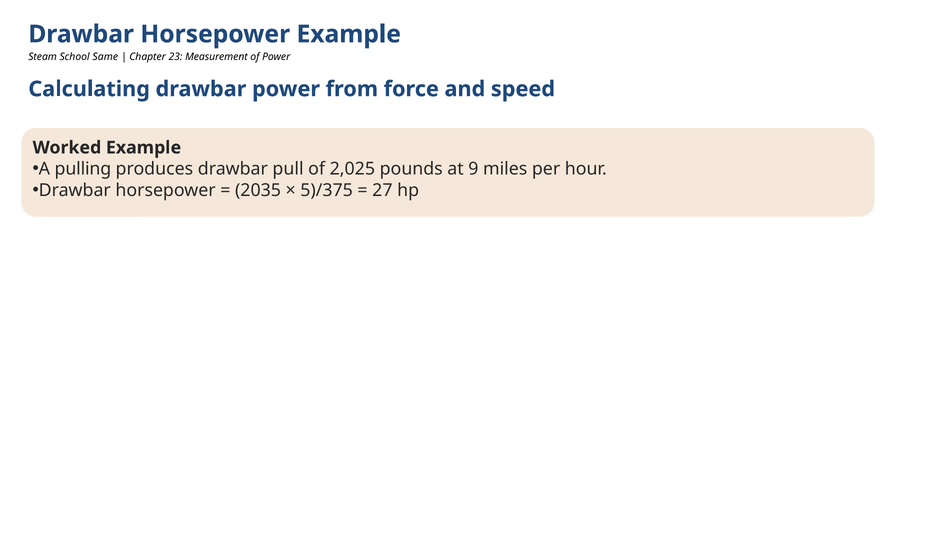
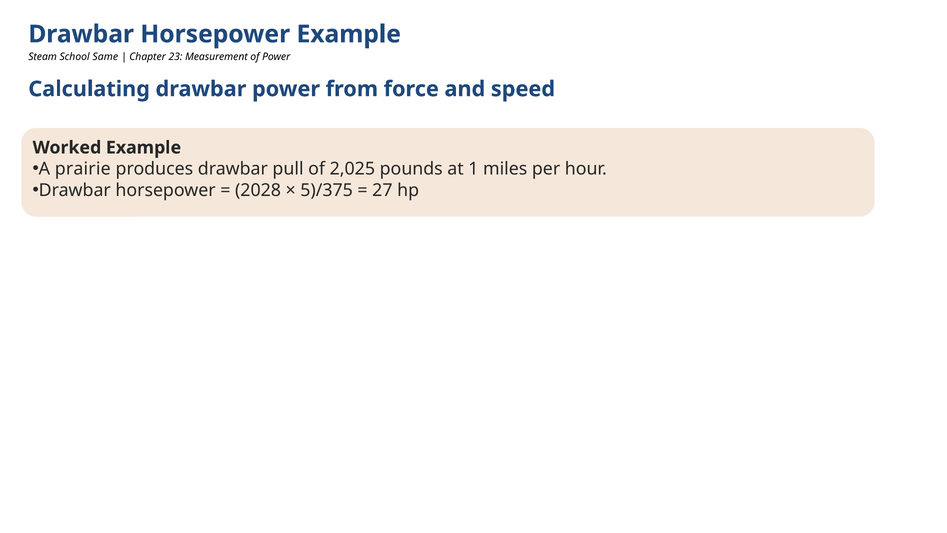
pulling: pulling -> prairie (83, 169)
9: 9 -> 1 (473, 169)
2035: 2035 -> 2028 (258, 190)
